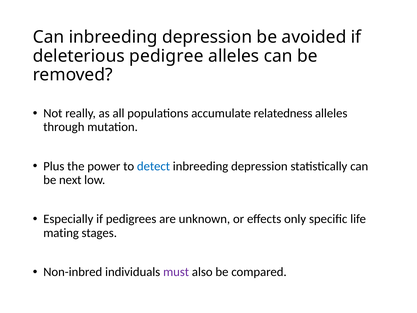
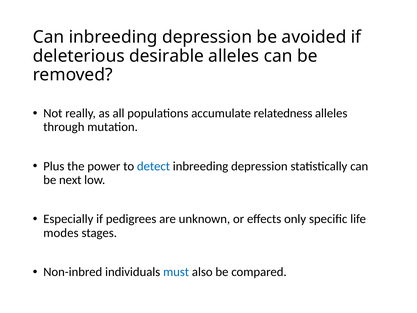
pedigree: pedigree -> desirable (167, 56)
mating: mating -> modes (61, 233)
must colour: purple -> blue (176, 272)
